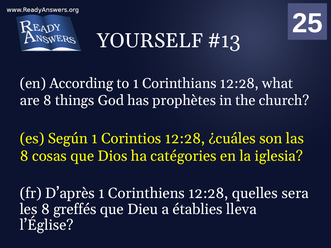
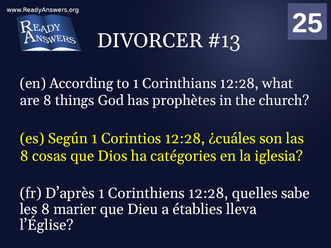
YOURSELF: YOURSELF -> DIVORCER (150, 41)
sera: sera -> sabe (295, 194)
greffés: greffés -> marier (75, 209)
